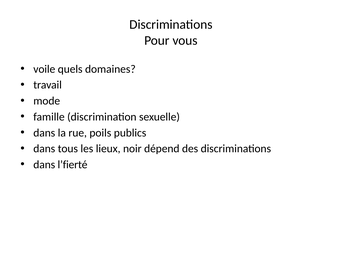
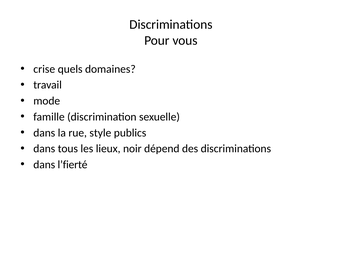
voile: voile -> crise (44, 69)
poils: poils -> style (100, 133)
